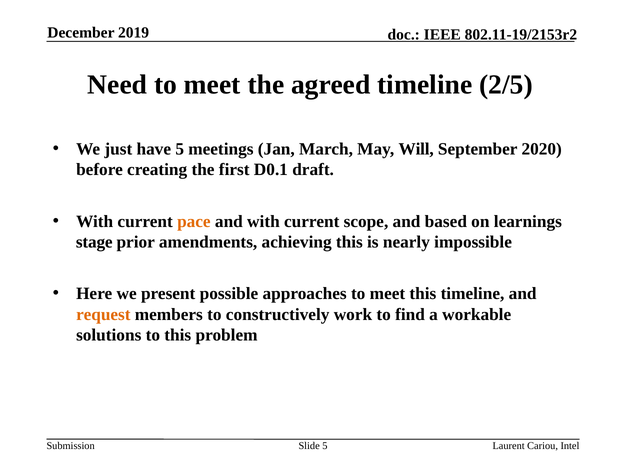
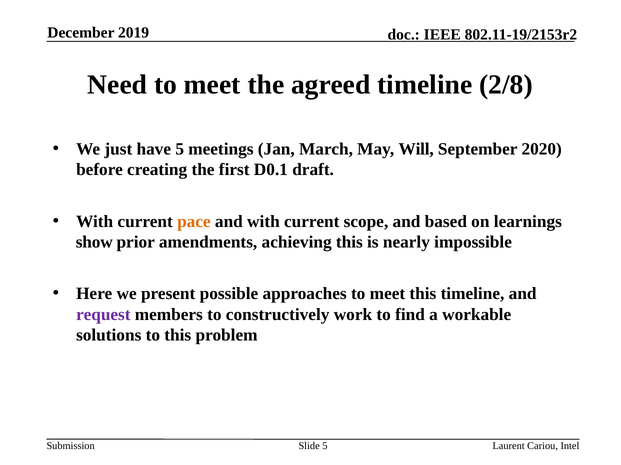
2/5: 2/5 -> 2/8 (506, 85)
stage: stage -> show (94, 242)
request colour: orange -> purple (103, 315)
